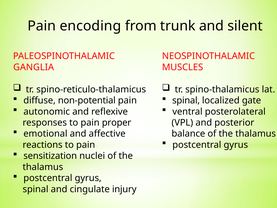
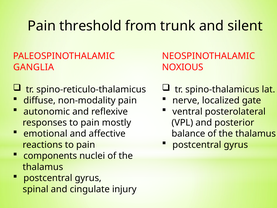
encoding: encoding -> threshold (90, 26)
MUSCLES: MUSCLES -> NOXIOUS (183, 67)
non-potential: non-potential -> non-modality (87, 100)
spinal: spinal -> nerve (186, 100)
proper: proper -> mostly (117, 122)
sensitization: sensitization -> components (50, 156)
